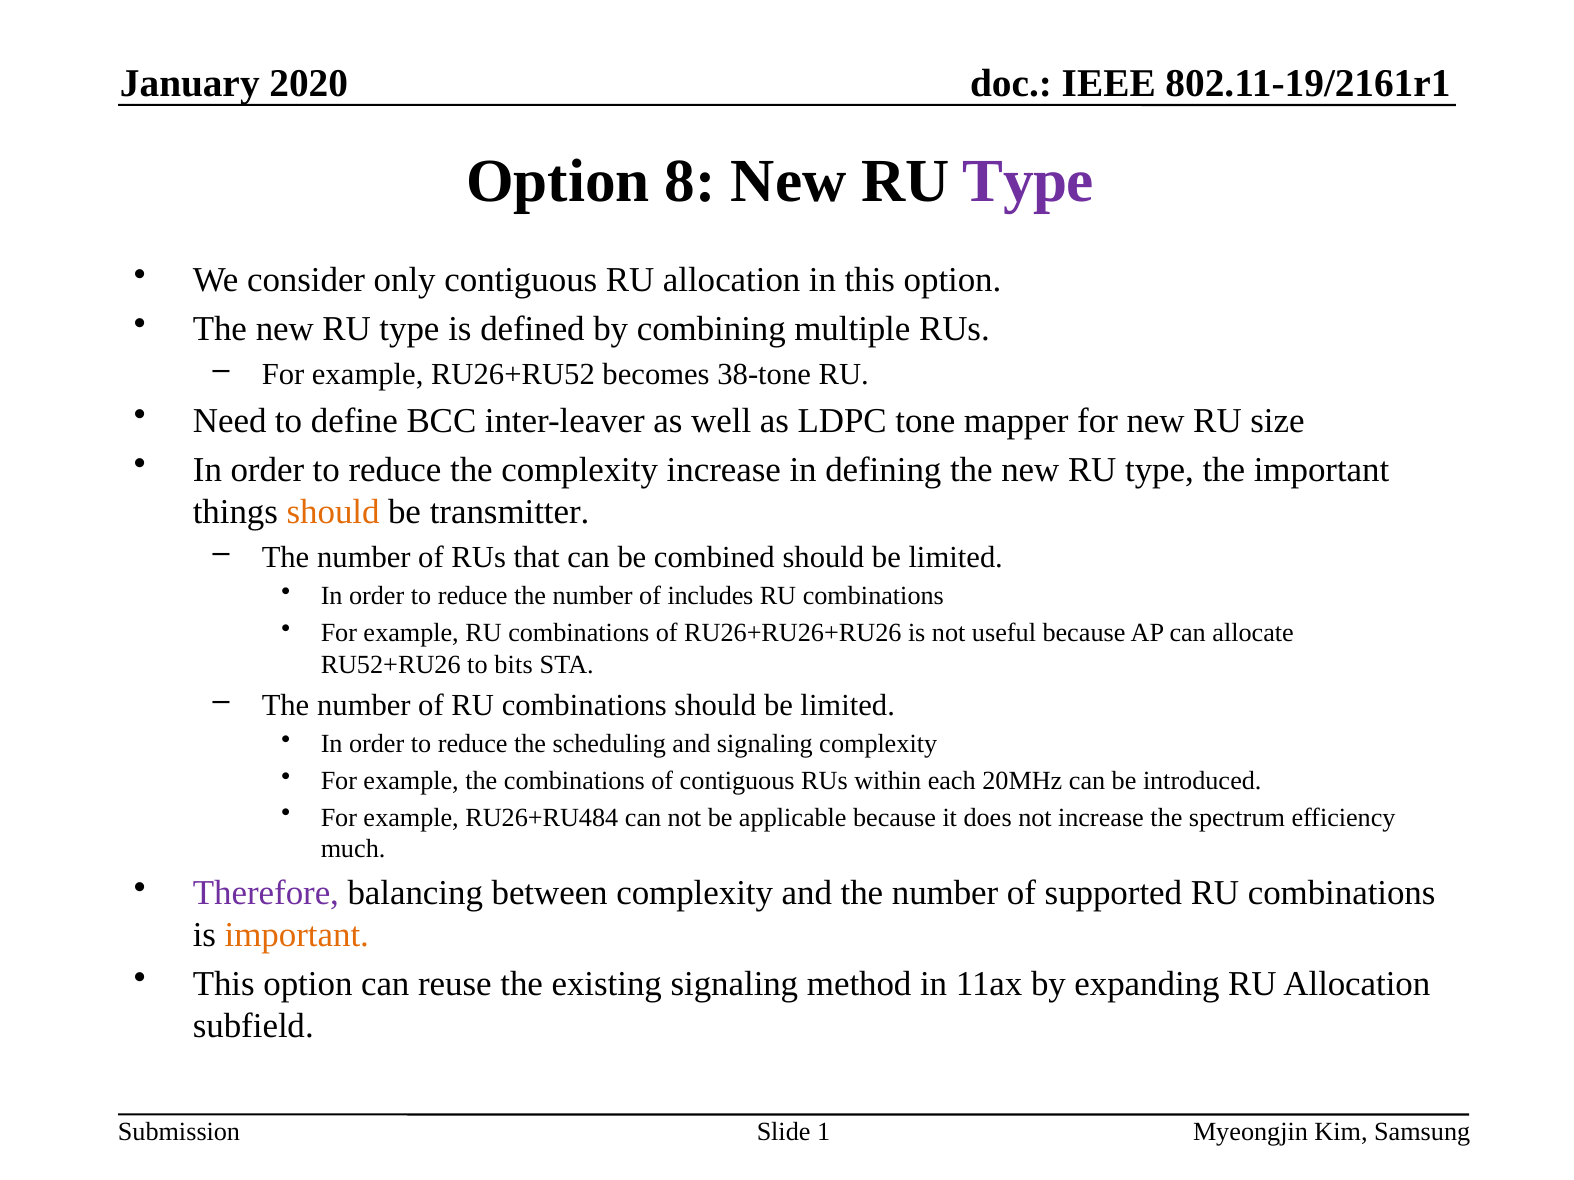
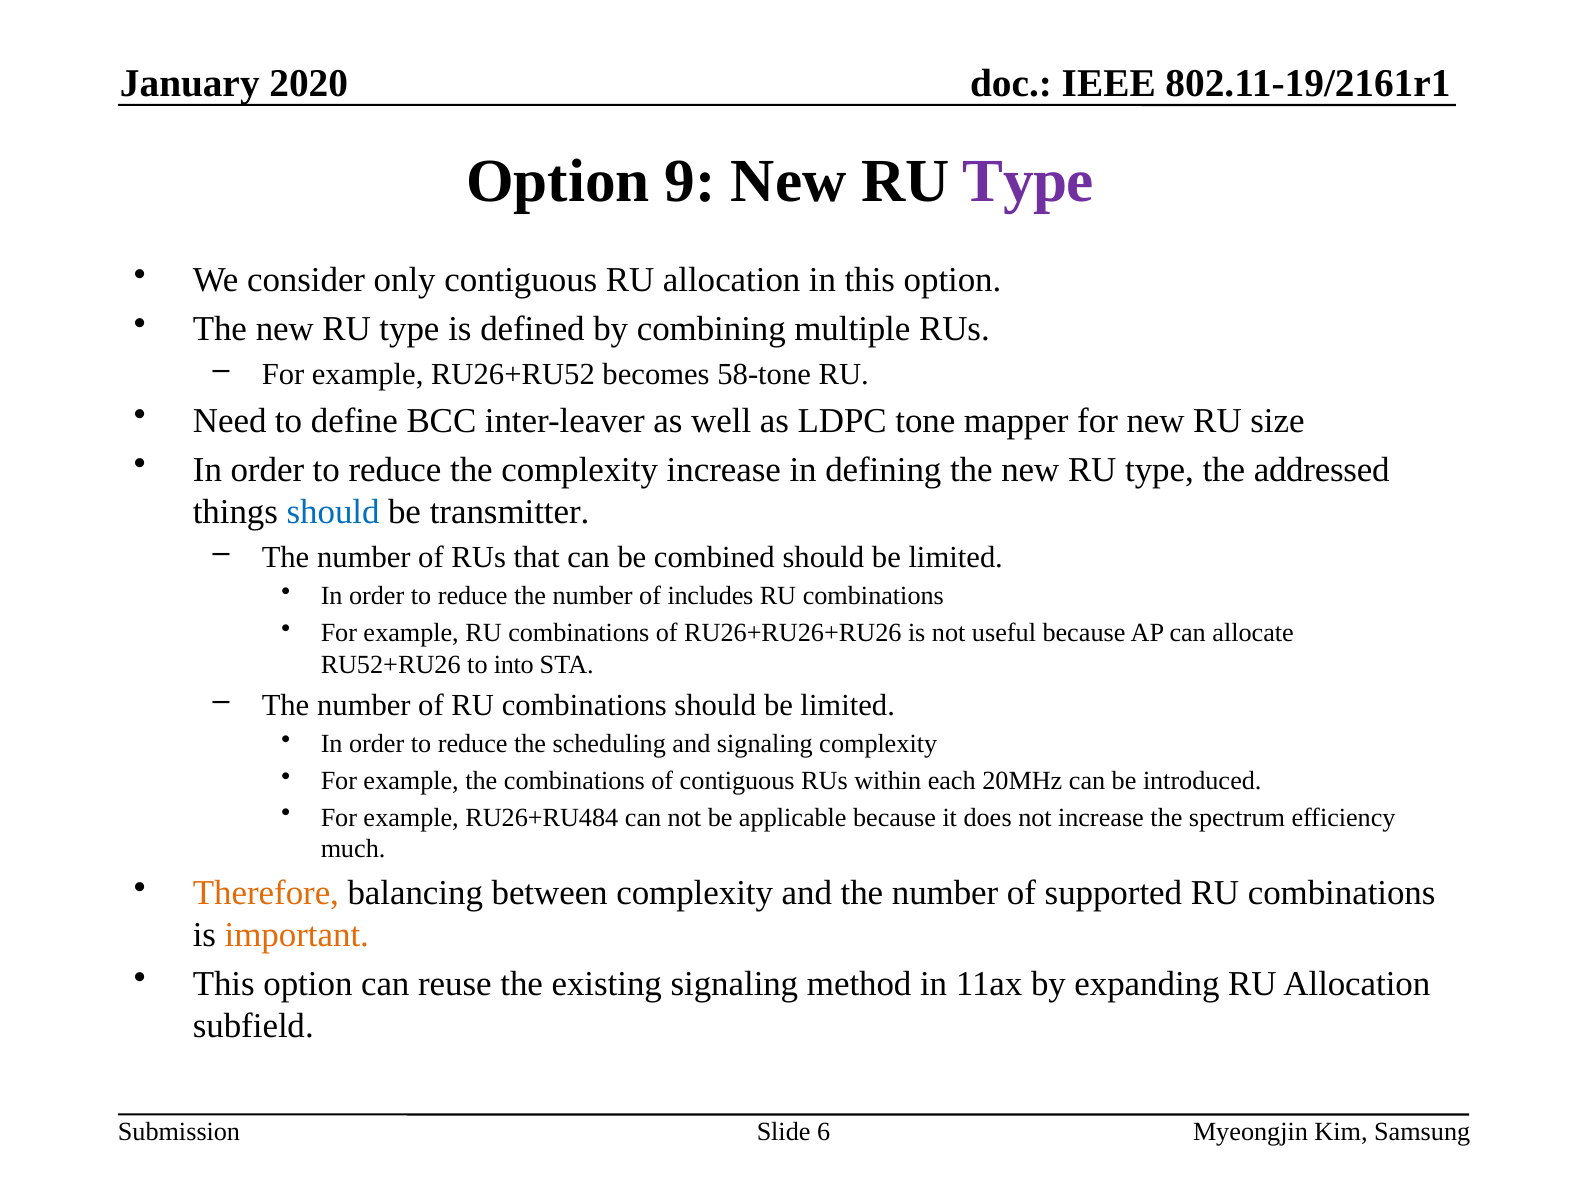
8: 8 -> 9 (690, 181)
38-tone: 38-tone -> 58-tone (764, 375)
the important: important -> addressed (1322, 470)
should colour: orange -> blue (333, 512)
bits: bits -> into (514, 665)
Therefore colour: purple -> orange (266, 894)
1: 1 -> 6 (824, 1132)
